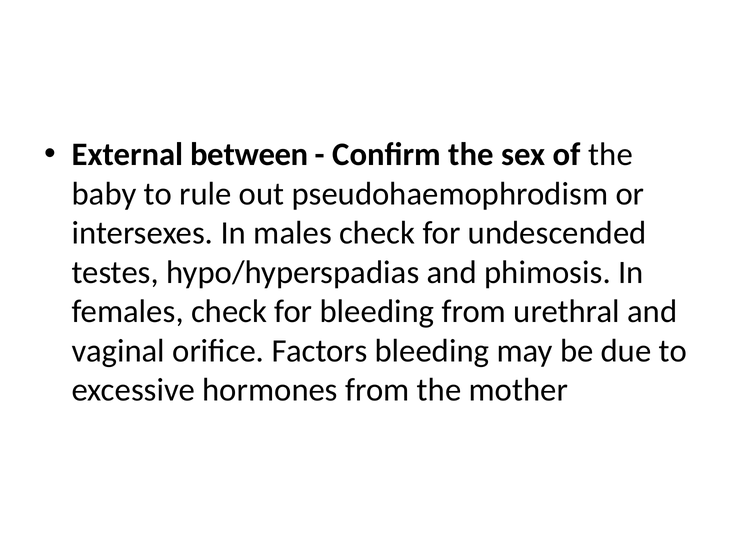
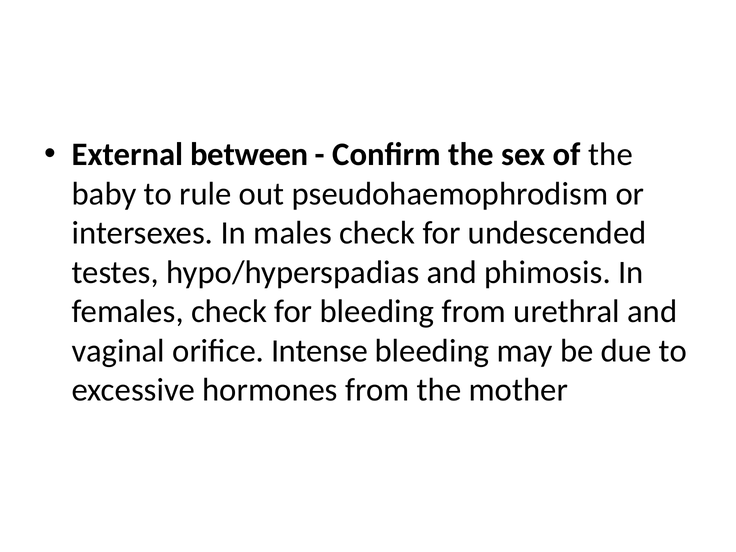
Factors: Factors -> Intense (320, 351)
